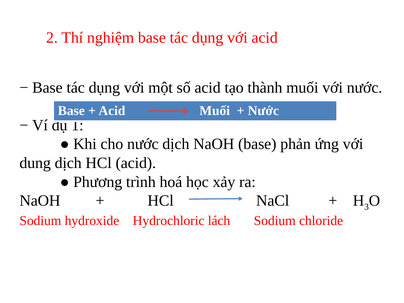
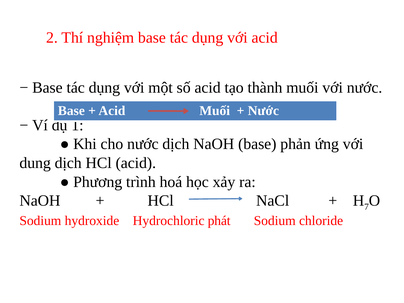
3: 3 -> 7 (367, 207)
lách: lách -> phát (219, 221)
